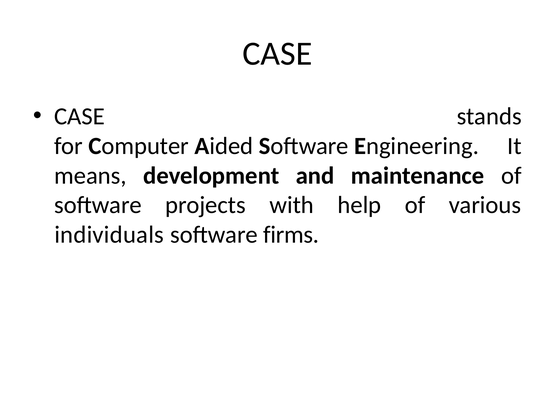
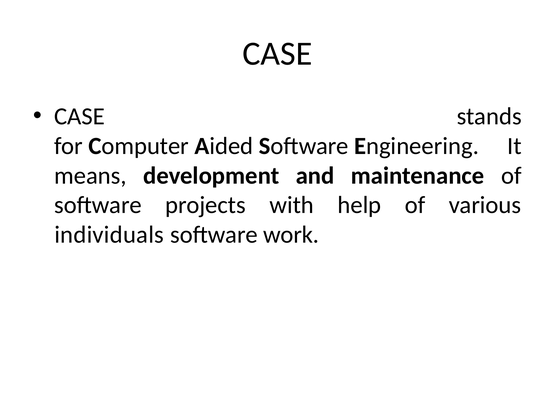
firms: firms -> work (291, 235)
